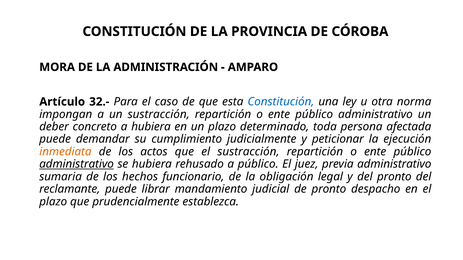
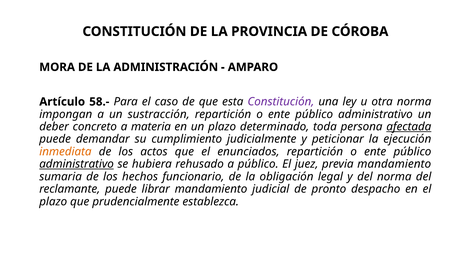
32.-: 32.- -> 58.- (99, 102)
Constitución colour: blue -> purple (281, 102)
a hubiera: hubiera -> materia (151, 127)
afectada underline: none -> present (409, 127)
el sustracción: sustracción -> enunciados (248, 152)
previa administrativo: administrativo -> mandamiento (394, 164)
del pronto: pronto -> norma (394, 177)
